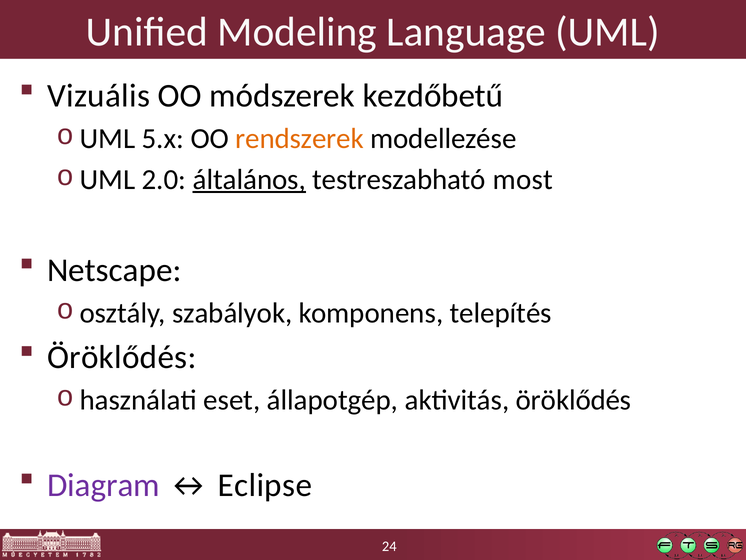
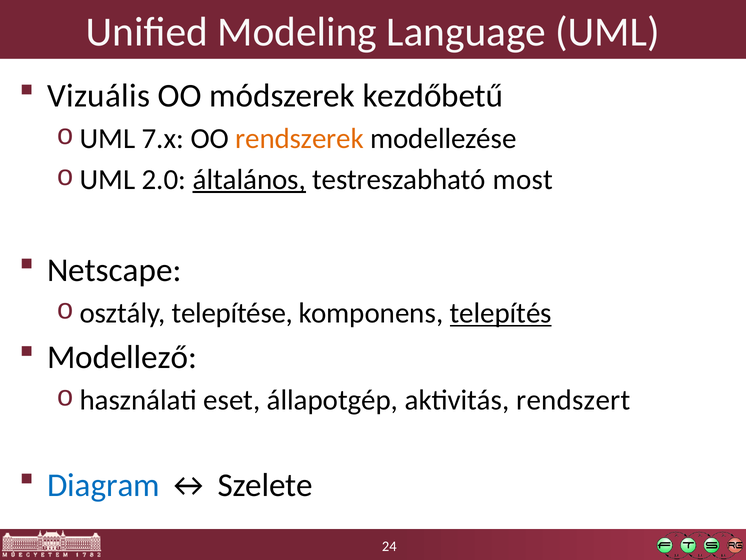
5.x: 5.x -> 7.x (163, 139)
szabályok: szabályok -> telepítése (232, 313)
telepítés underline: none -> present (501, 313)
Öröklődés: Öröklődés -> Modellező (122, 357)
aktivitás öröklődés: öröklődés -> rendszert (573, 400)
Diagram colour: purple -> blue (103, 485)
Eclipse: Eclipse -> Szelete (265, 485)
